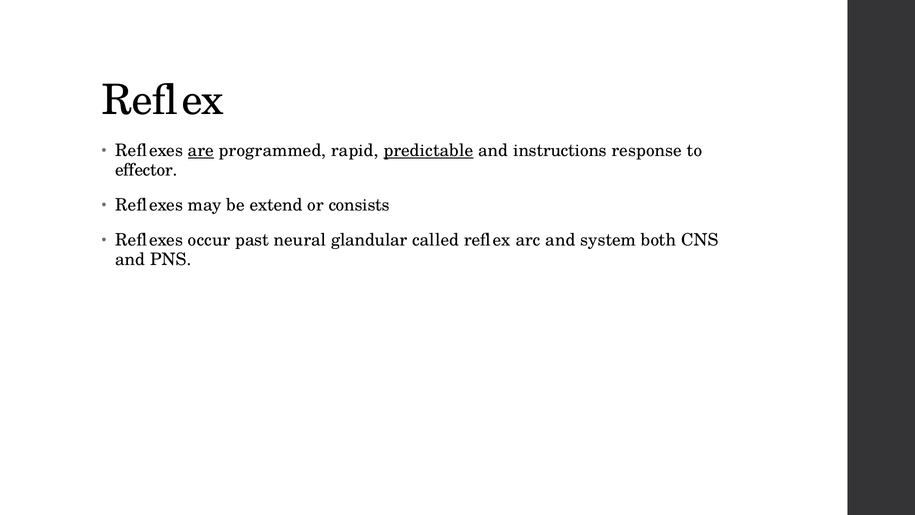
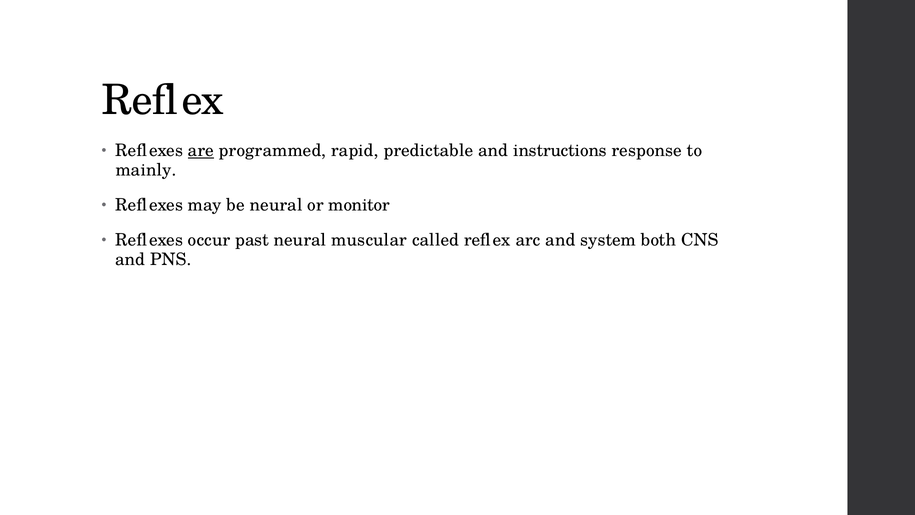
predictable underline: present -> none (428, 151)
effector: effector -> mainly (146, 170)
be extend: extend -> neural (276, 205)
consists: consists -> monitor (359, 205)
glandular: glandular -> muscular (369, 240)
